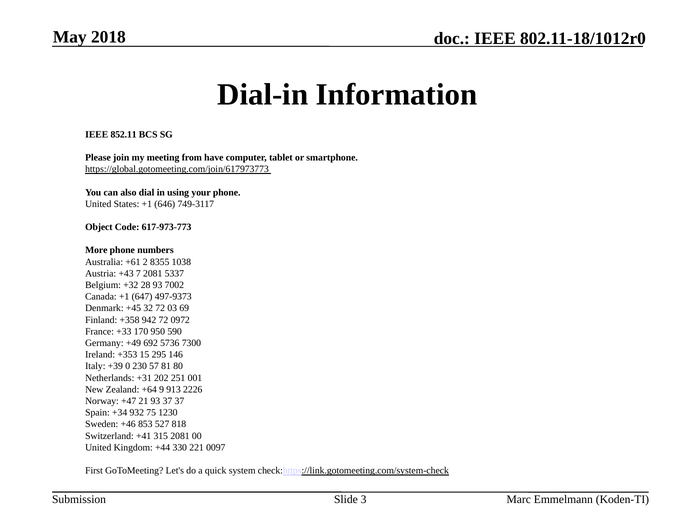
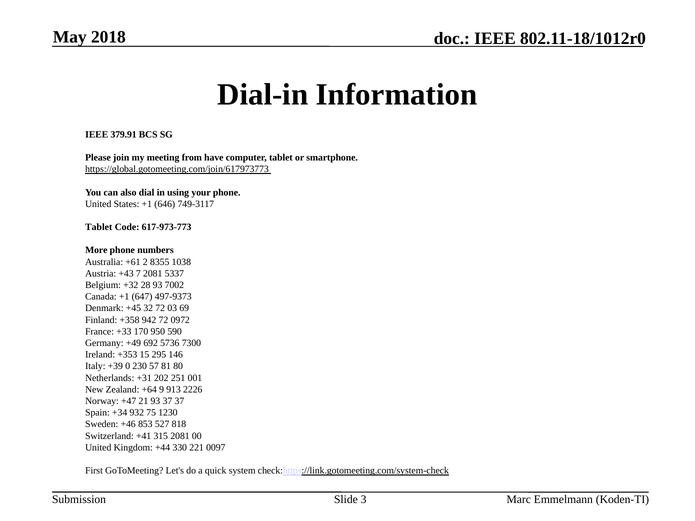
852.11: 852.11 -> 379.91 (124, 134)
Object: Object -> Tablet (99, 227)
